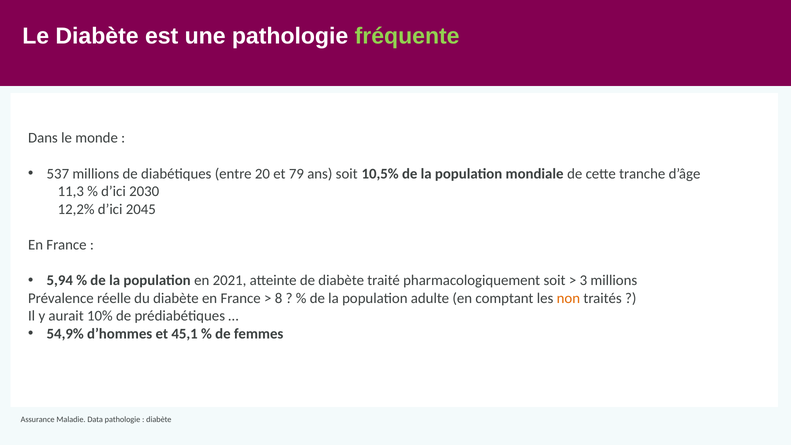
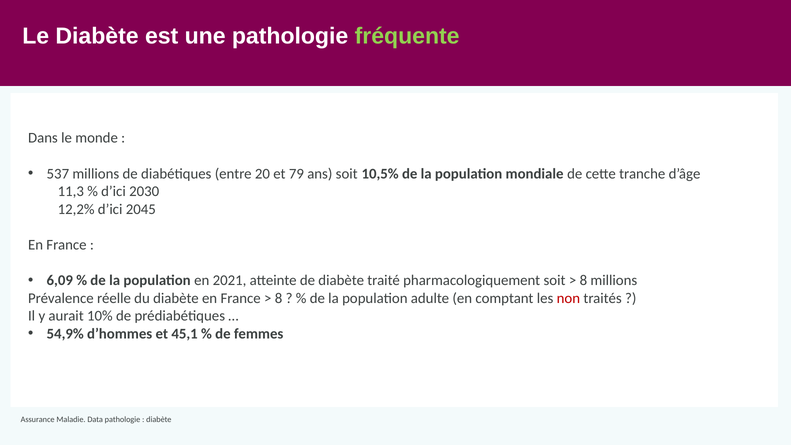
5,94: 5,94 -> 6,09 (60, 280)
3: 3 -> 8 (583, 280)
non colour: orange -> red (568, 298)
